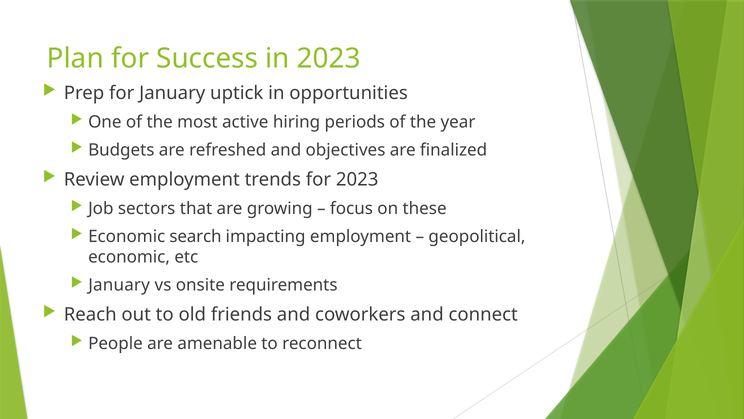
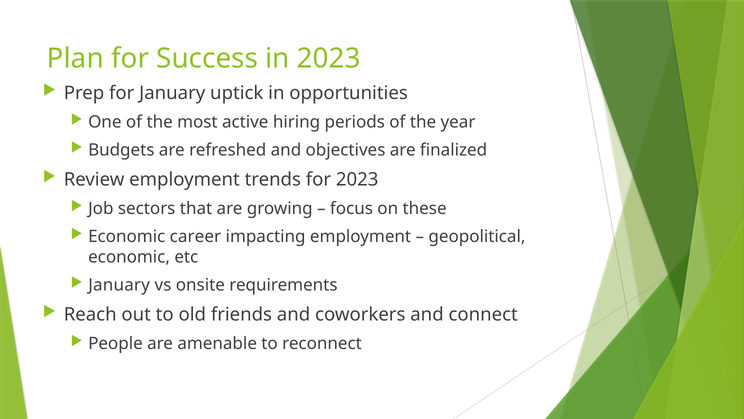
search: search -> career (195, 236)
